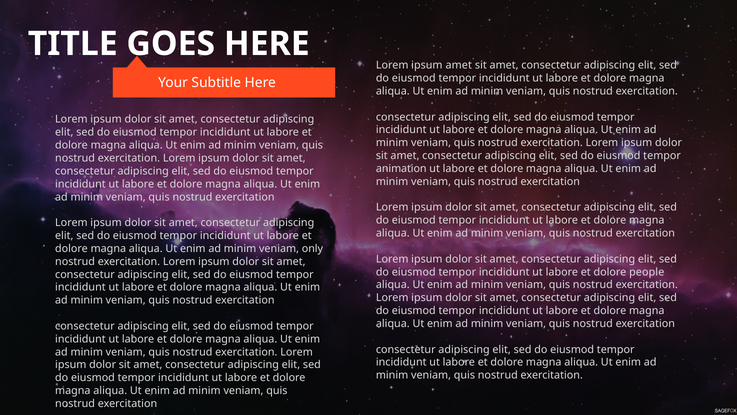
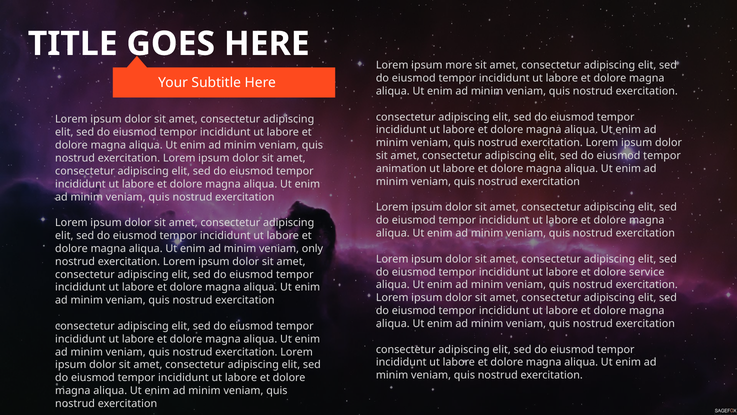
ipsum amet: amet -> more (459, 65)
people: people -> service (647, 272)
